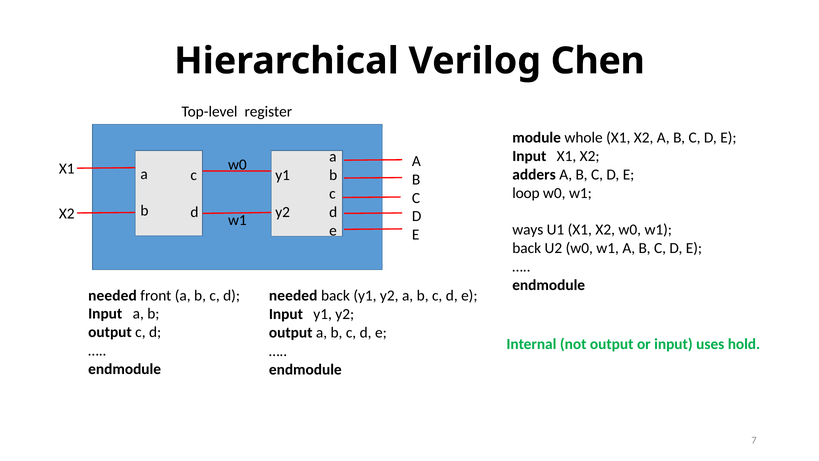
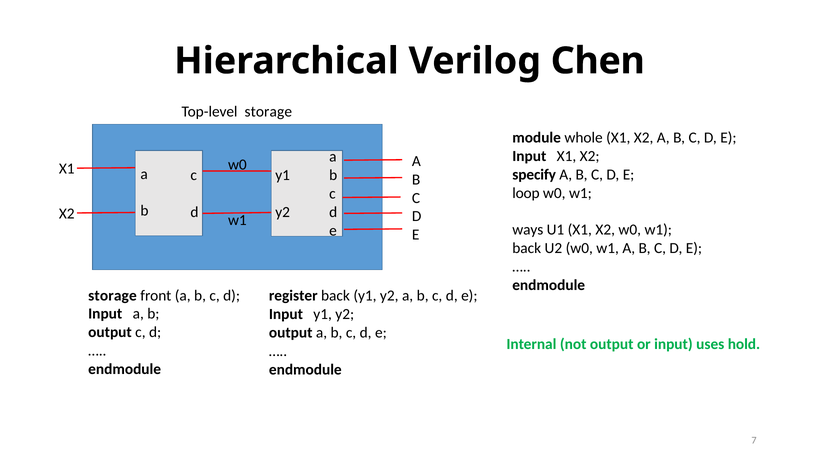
Top-level register: register -> storage (268, 111)
adders: adders -> specify (534, 174)
needed: needed -> storage (112, 295)
needed: needed -> register (293, 296)
